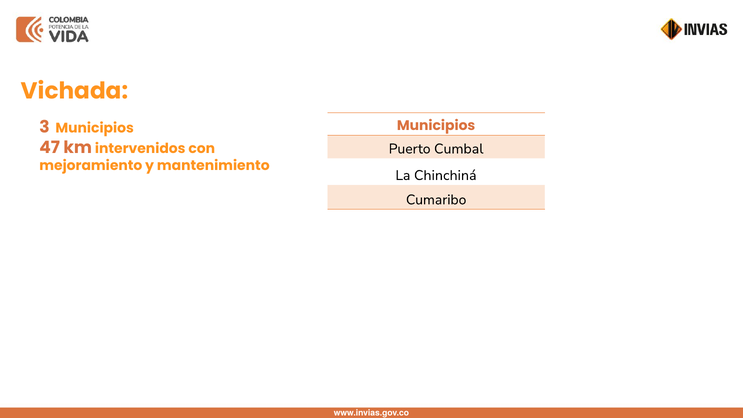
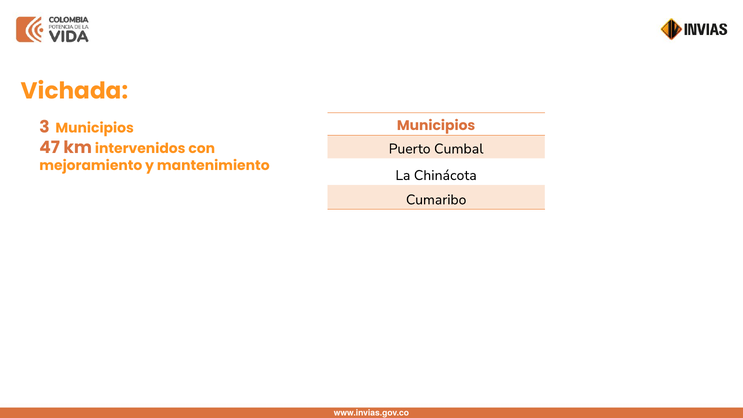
Chinchiná: Chinchiná -> Chinácota (445, 175)
